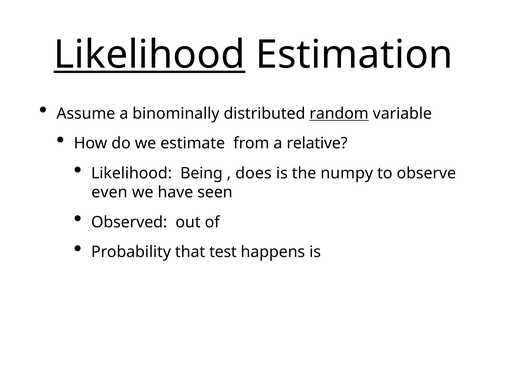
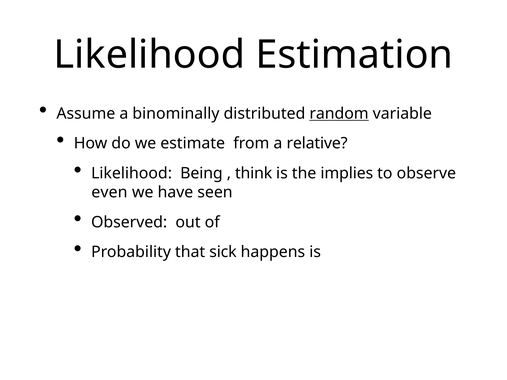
Likelihood underline: present -> none (149, 55)
does: does -> think (254, 173)
numpy: numpy -> implies (347, 173)
test: test -> sick (223, 252)
